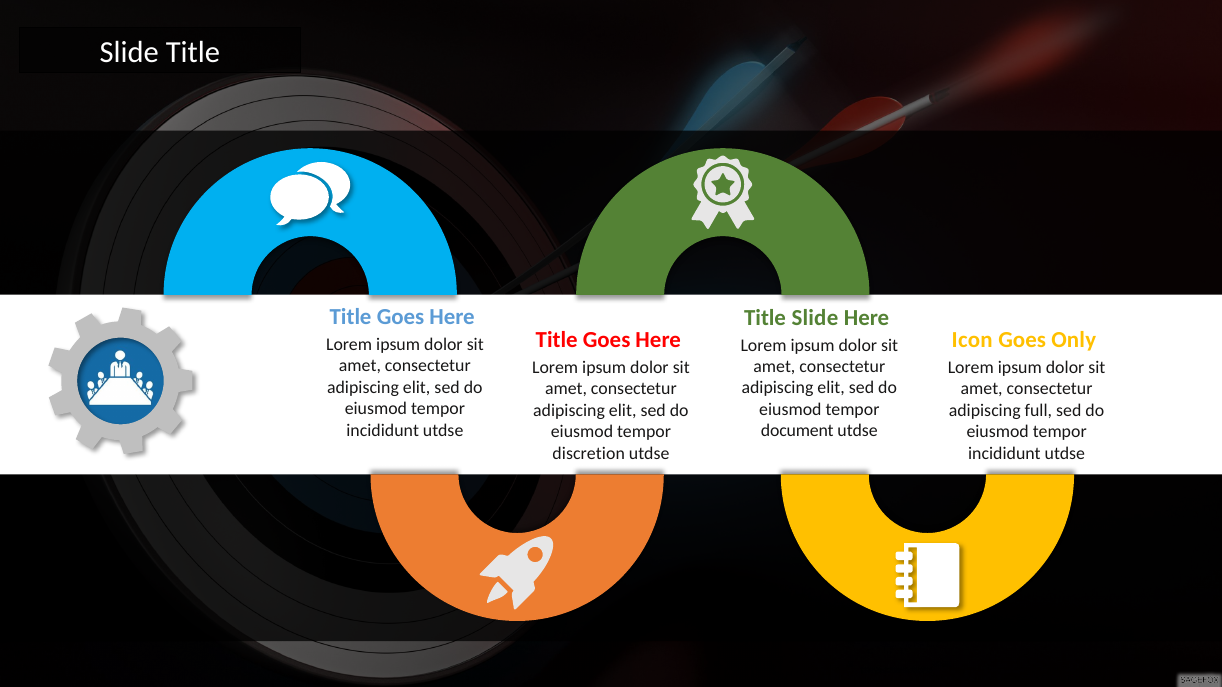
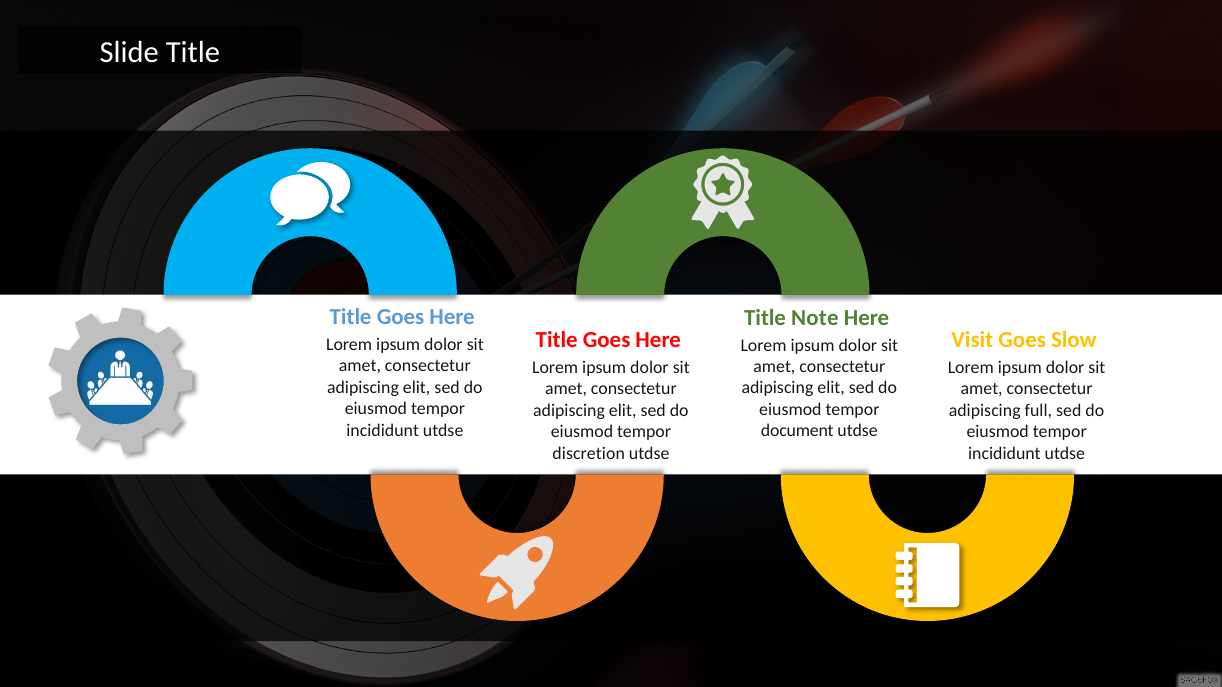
Title Slide: Slide -> Note (815, 318)
Icon: Icon -> Visit (972, 340)
Only: Only -> Slow (1074, 340)
